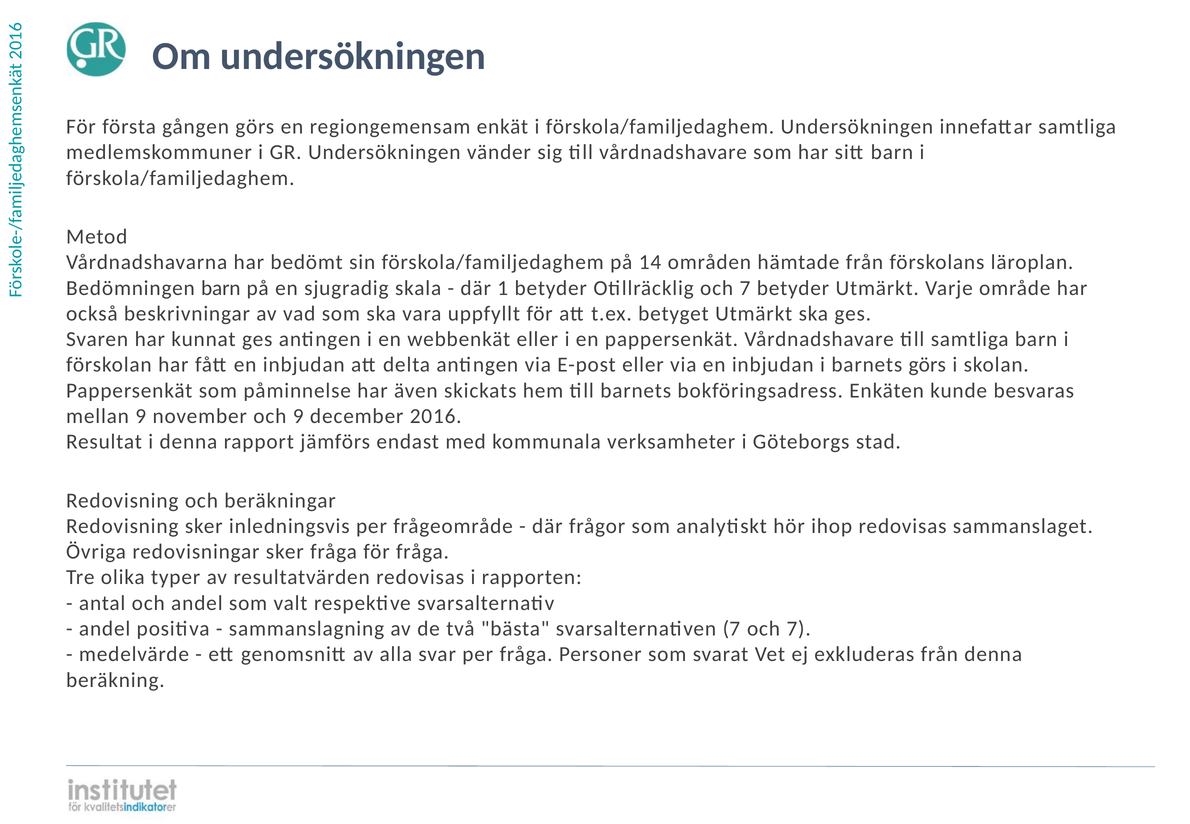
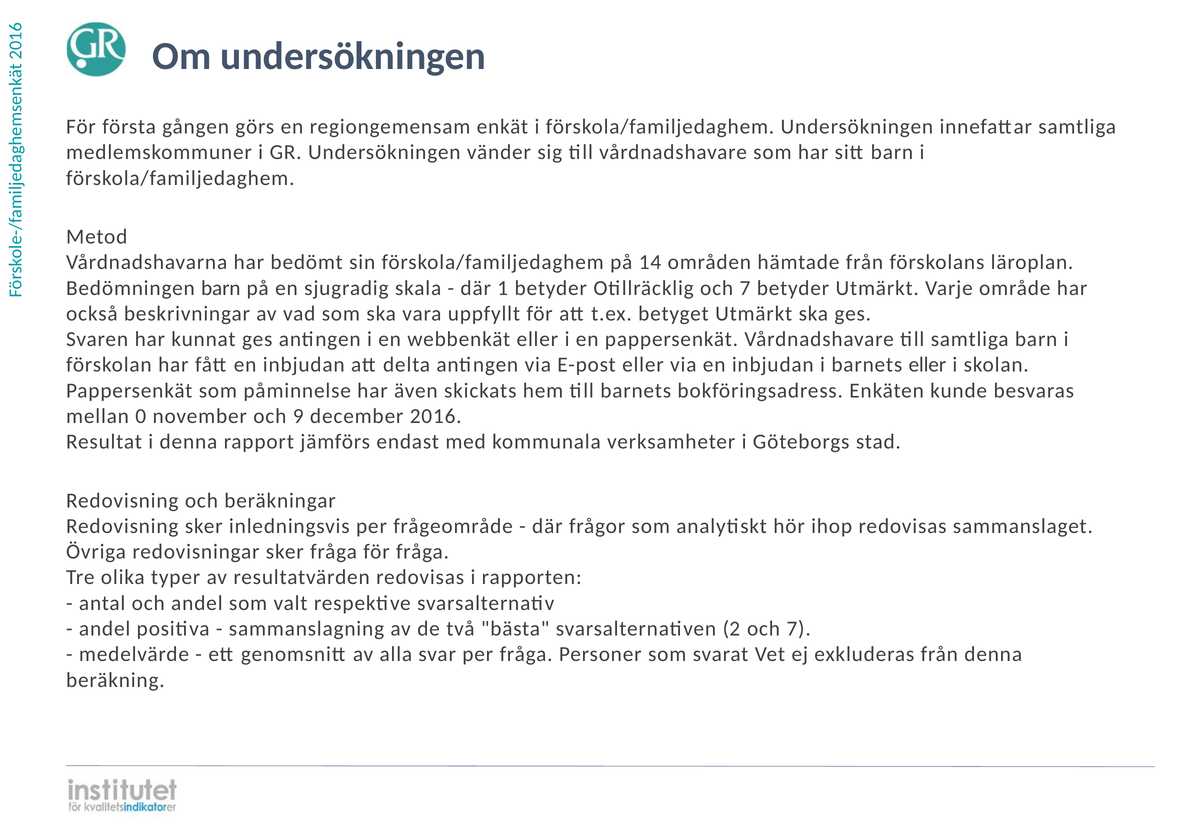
barnets görs: görs -> eller (927, 365)
mellan 9: 9 -> 0 (141, 416)
svarsalternativen 7: 7 -> 2 (731, 629)
